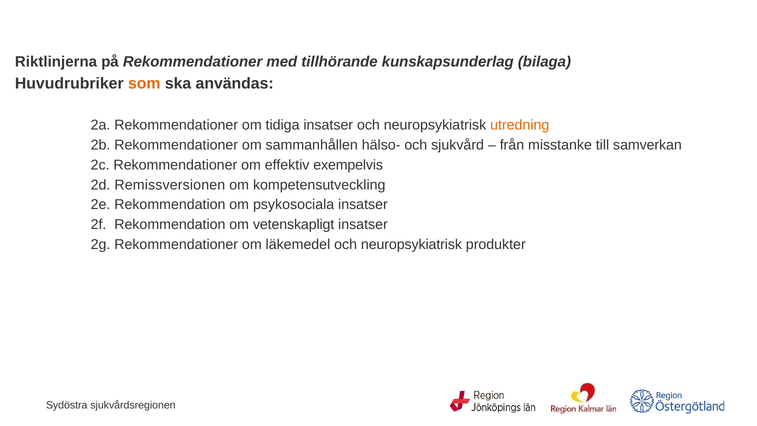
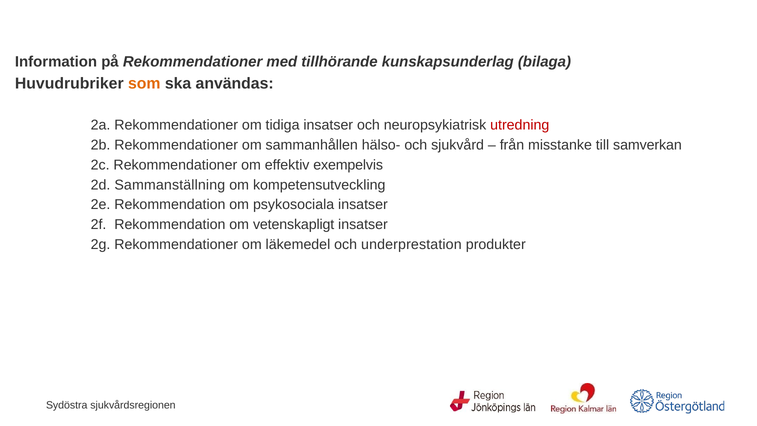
Riktlinjerna: Riktlinjerna -> Information (56, 62)
utredning colour: orange -> red (520, 125)
Remissversionen: Remissversionen -> Sammanställning (170, 185)
läkemedel och neuropsykiatrisk: neuropsykiatrisk -> underprestation (411, 244)
